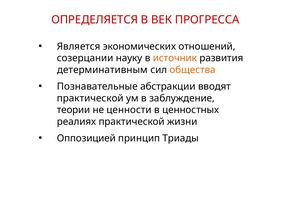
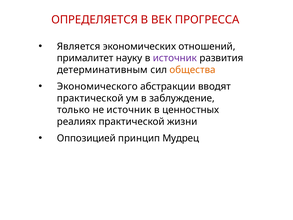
созерцании: созерцании -> прималитет (85, 58)
источник colour: orange -> purple (175, 58)
Познавательные: Познавательные -> Экономического (97, 86)
теории: теории -> только (73, 110)
не ценности: ценности -> источник (129, 110)
Триады: Триады -> Мудрец (181, 138)
